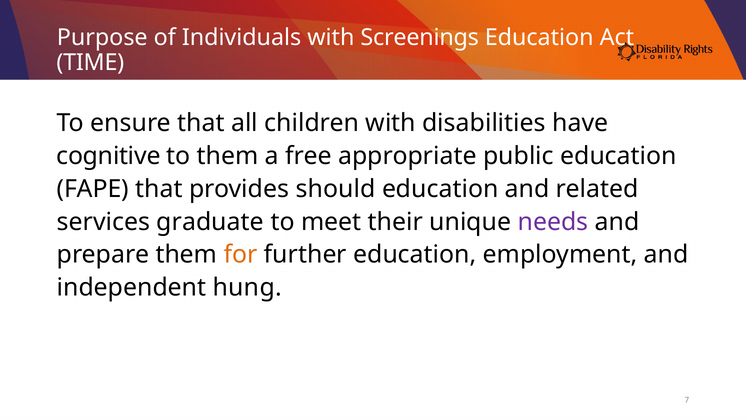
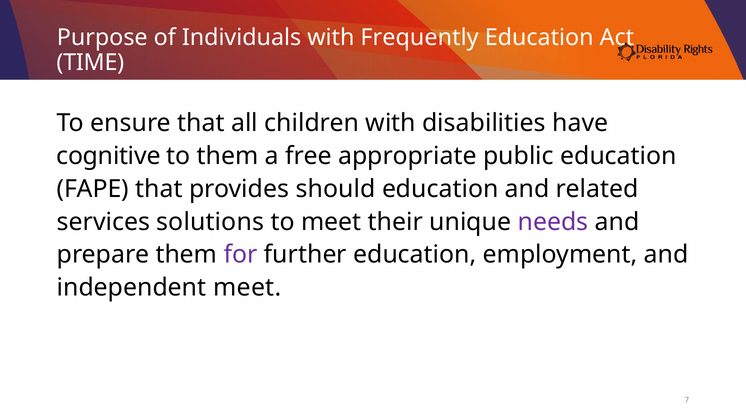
Screenings: Screenings -> Frequently (420, 38)
graduate: graduate -> solutions (210, 222)
for colour: orange -> purple (241, 254)
independent hung: hung -> meet (247, 287)
